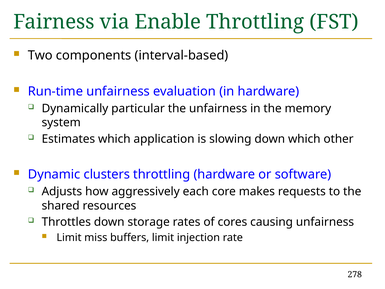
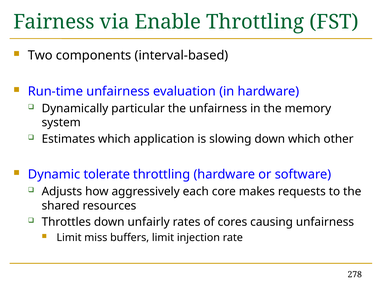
clusters: clusters -> tolerate (107, 174)
storage: storage -> unfairly (149, 222)
